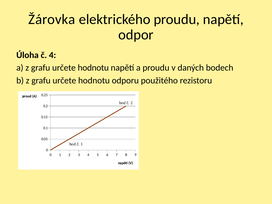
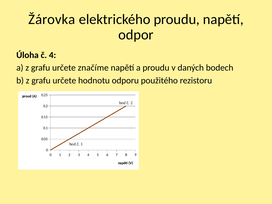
hodnotu: hodnotu -> značíme (93, 68)
